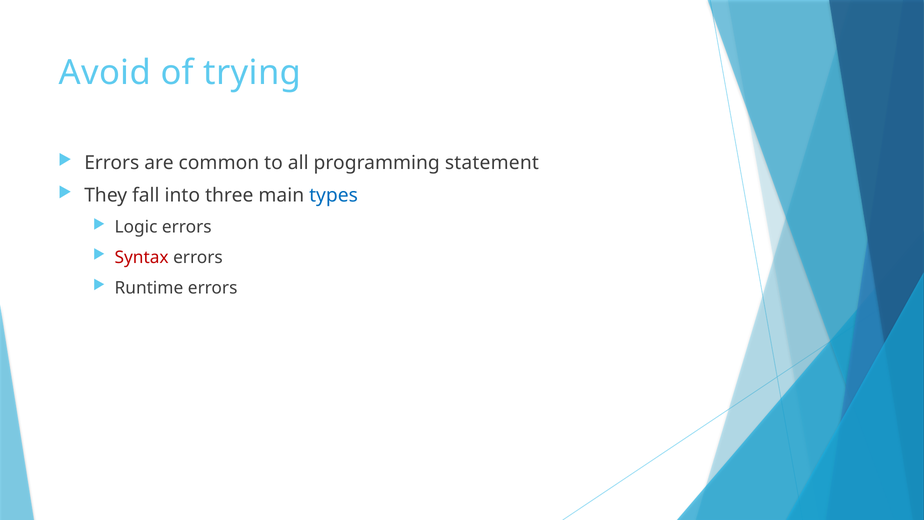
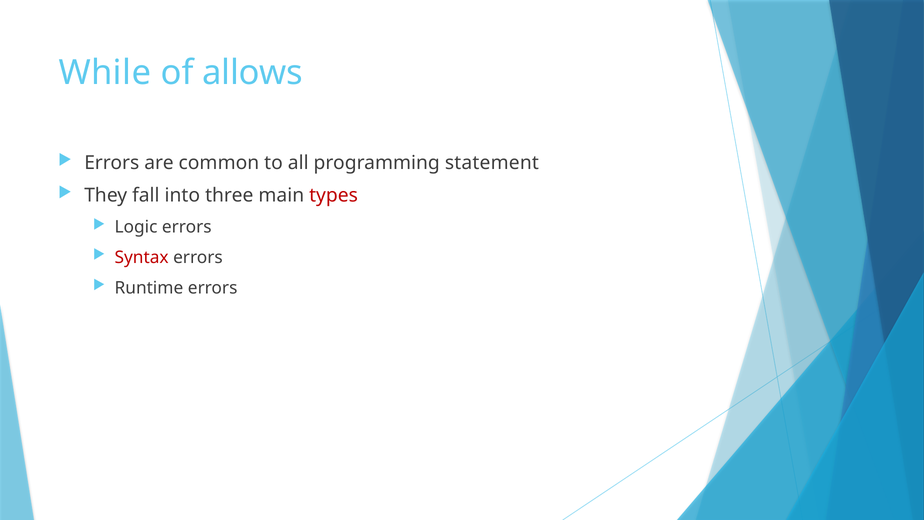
Avoid: Avoid -> While (105, 73)
trying: trying -> allows (253, 73)
types colour: blue -> red (334, 195)
